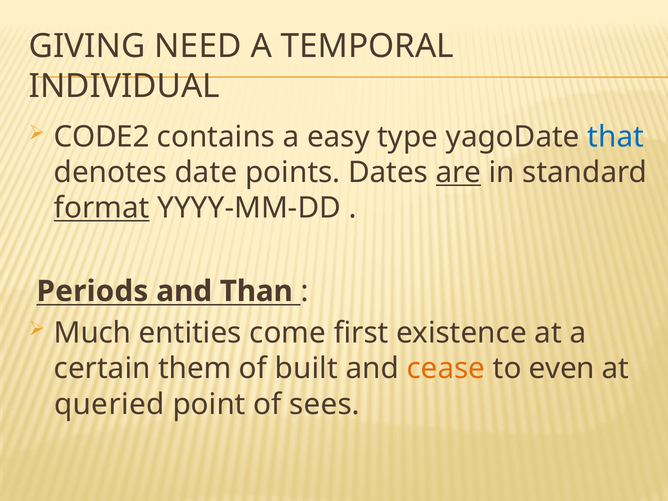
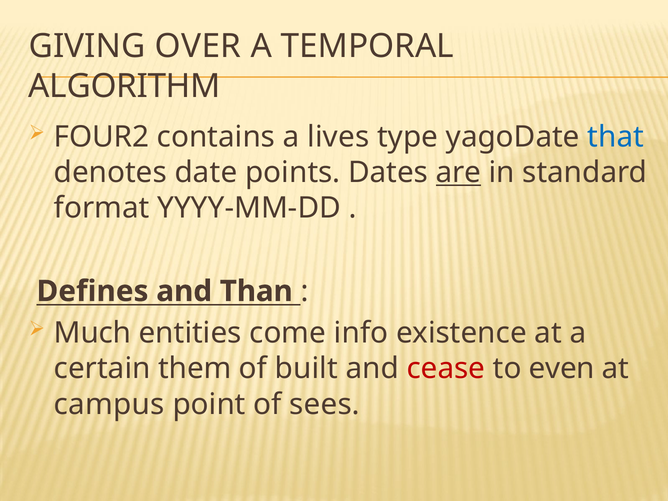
NEED: NEED -> OVER (198, 46)
INDIVIDUAL: INDIVIDUAL -> ALGORITHM (124, 86)
CODE2: CODE2 -> FOUR2 (102, 137)
easy: easy -> lives (338, 137)
format underline: present -> none (102, 208)
Periods: Periods -> Defines (92, 291)
first: first -> info (361, 333)
cease colour: orange -> red (446, 369)
queried: queried -> campus (109, 404)
